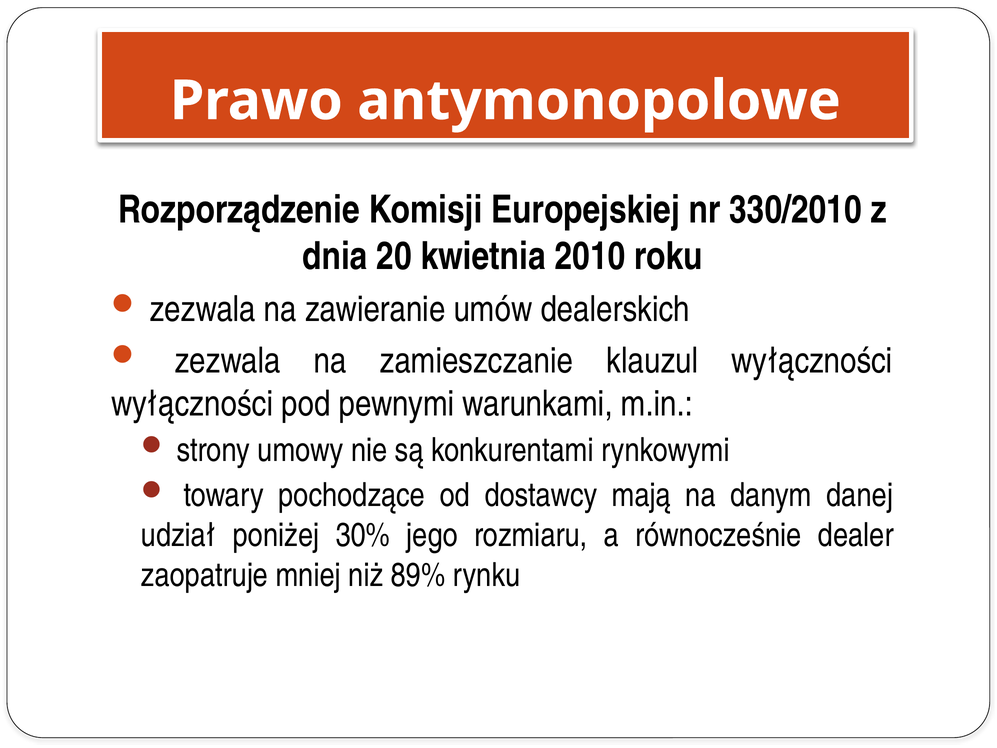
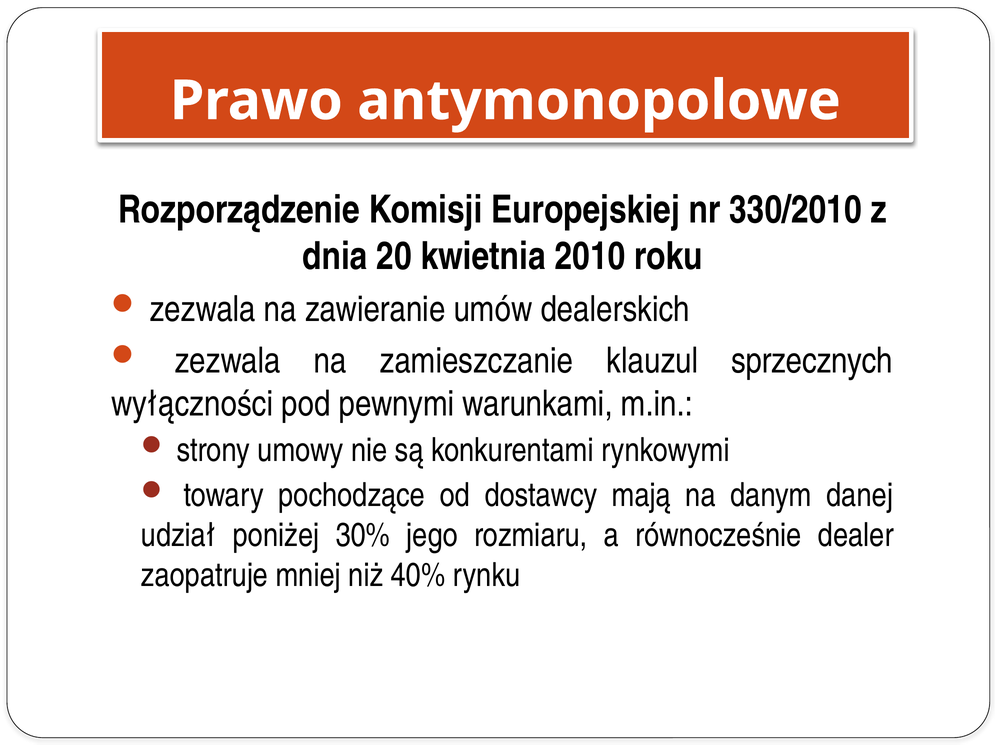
klauzul wyłączności: wyłączności -> sprzecznych (812, 361)
89%: 89% -> 40% (418, 575)
